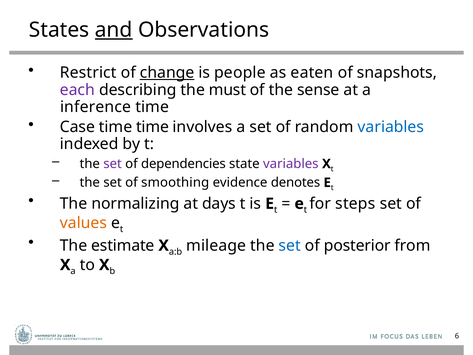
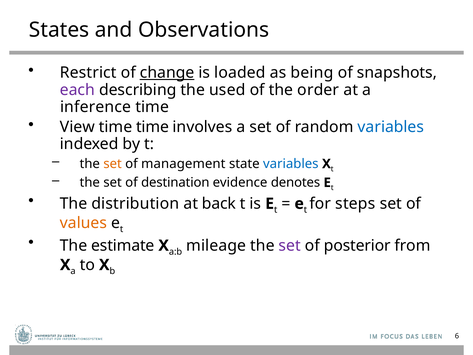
and underline: present -> none (114, 30)
people: people -> loaded (240, 73)
eaten: eaten -> being (312, 73)
must: must -> used (227, 90)
sense: sense -> order (318, 90)
Case: Case -> View (77, 127)
set colour: purple -> orange (113, 164)
dependencies: dependencies -> management (183, 164)
variables colour: purple -> blue (291, 164)
smoothing: smoothing -> destination (175, 182)
normalizing: normalizing -> distribution (135, 204)
days: days -> back (219, 204)
set colour: blue -> purple (290, 245)
